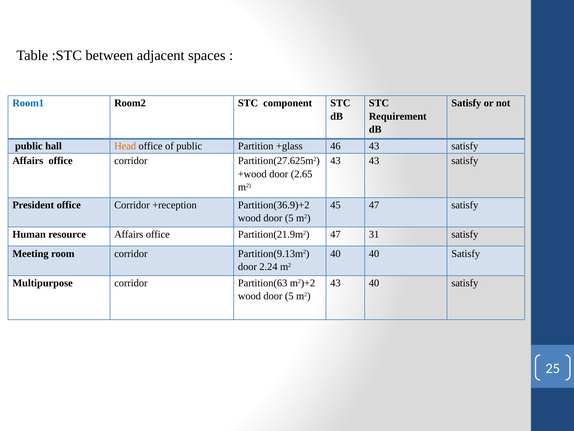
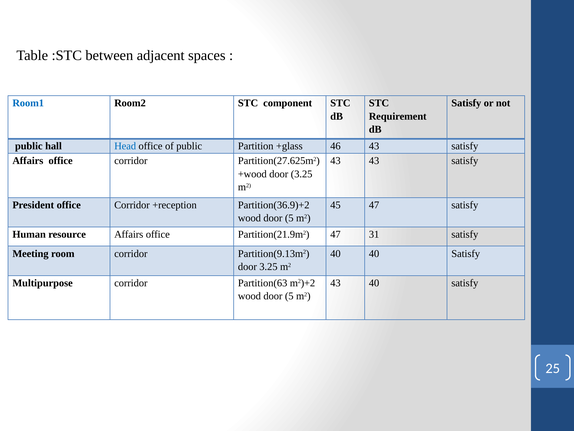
Head colour: orange -> blue (125, 146)
2.65: 2.65 -> 3.25 (302, 174)
2.24: 2.24 -> 3.25 (268, 266)
